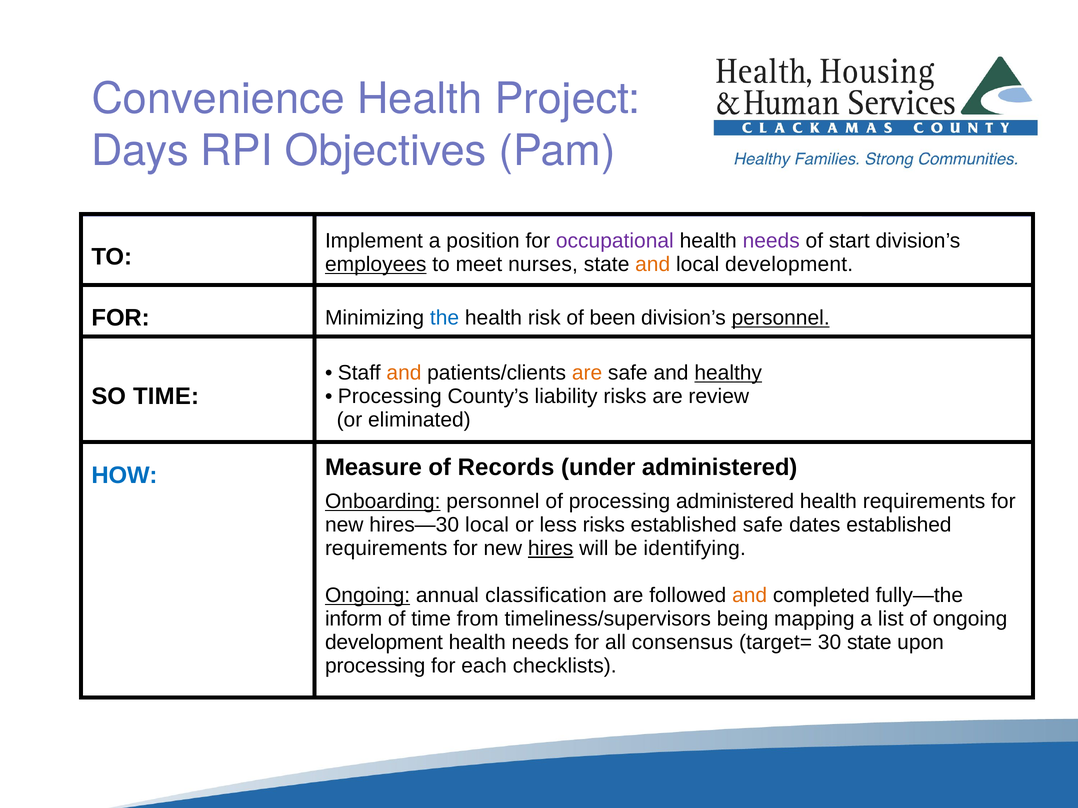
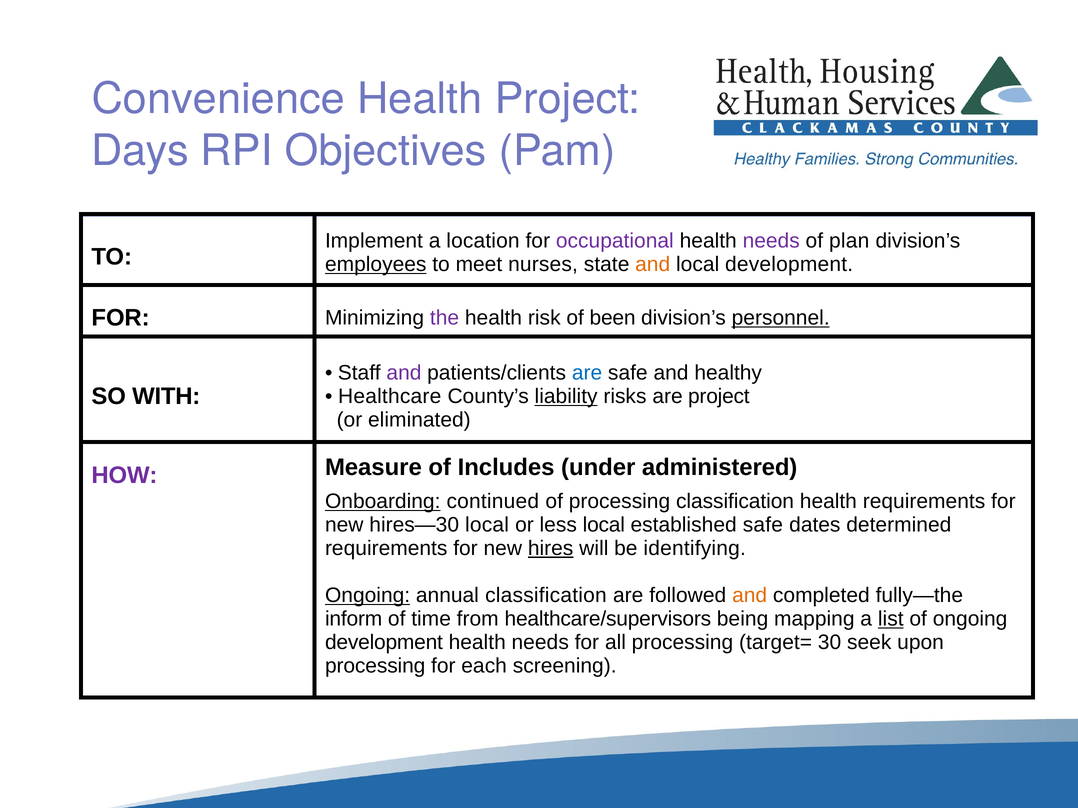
position: position -> location (483, 241)
start: start -> plan (849, 241)
the colour: blue -> purple (445, 318)
and colour: orange -> purple (404, 373)
are colour: orange -> blue (587, 373)
healthy underline: present -> none (728, 373)
SO TIME: TIME -> WITH (166, 397)
Processing: Processing -> Healthcare (390, 397)
liability underline: none -> present (566, 397)
are review: review -> project (719, 397)
HOW colour: blue -> purple (124, 475)
Records: Records -> Includes (506, 467)
Onboarding personnel: personnel -> continued (493, 501)
processing administered: administered -> classification (735, 501)
less risks: risks -> local (604, 525)
dates established: established -> determined (899, 525)
timeliness/supervisors: timeliness/supervisors -> healthcare/supervisors (608, 619)
list underline: none -> present (891, 619)
all consensus: consensus -> processing (682, 643)
30 state: state -> seek (869, 643)
checklists: checklists -> screening (565, 666)
